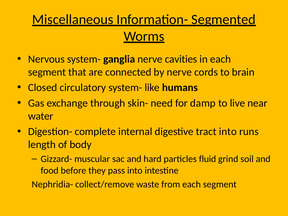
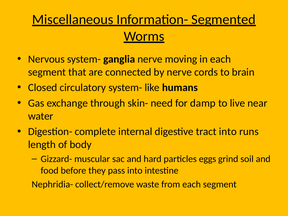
cavities: cavities -> moving (181, 59)
fluid: fluid -> eggs (207, 159)
